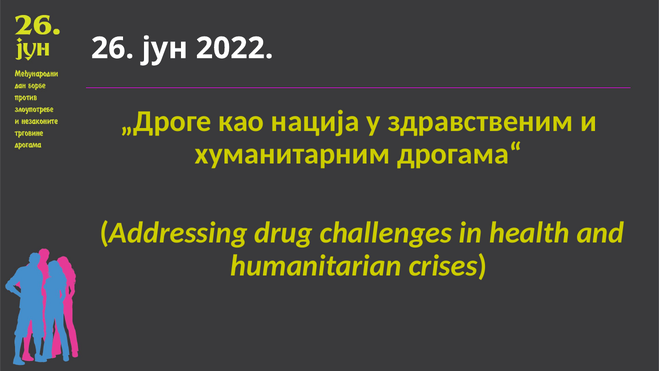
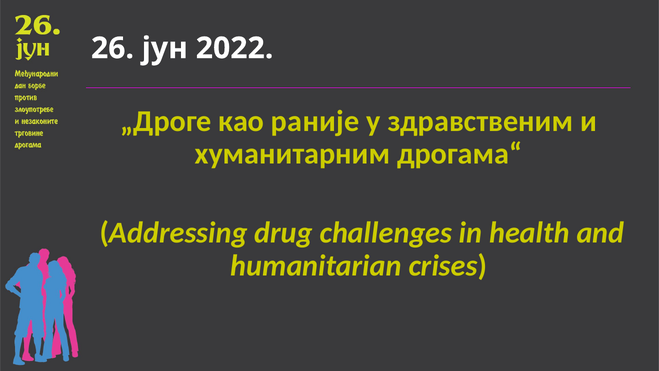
нација: нација -> раније (315, 121)
